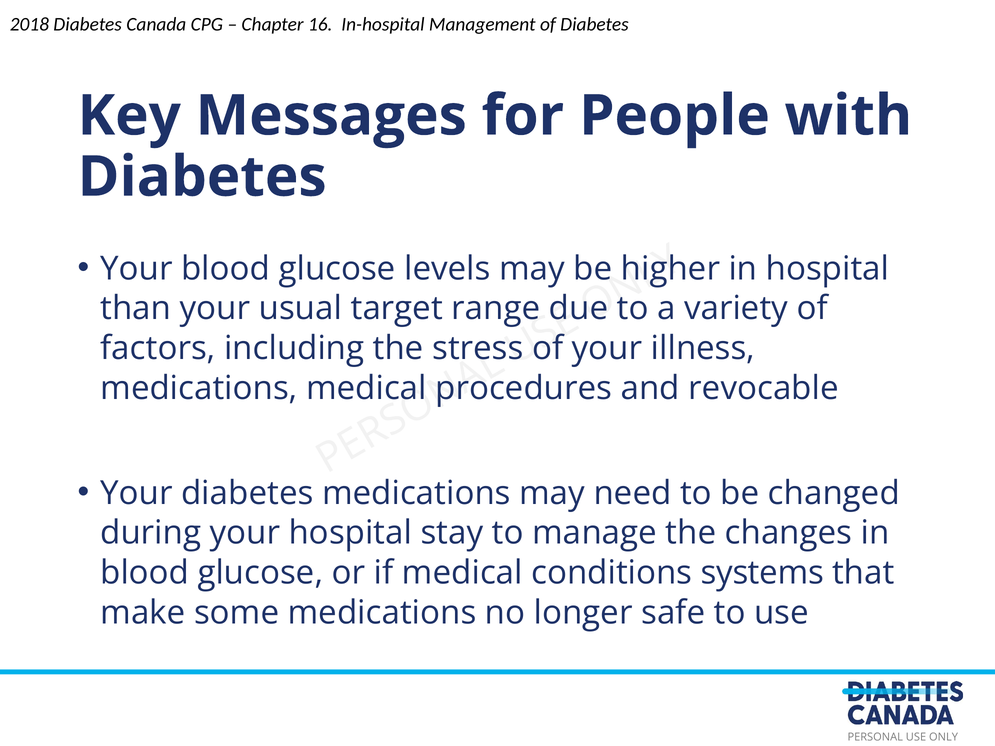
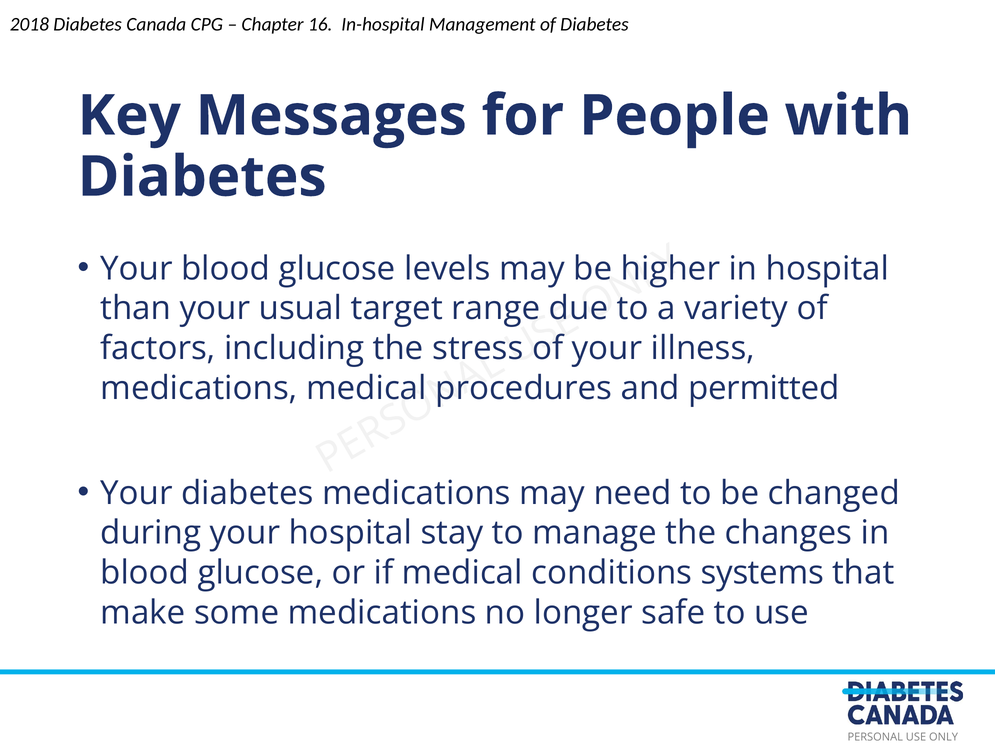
revocable: revocable -> permitted (764, 388)
